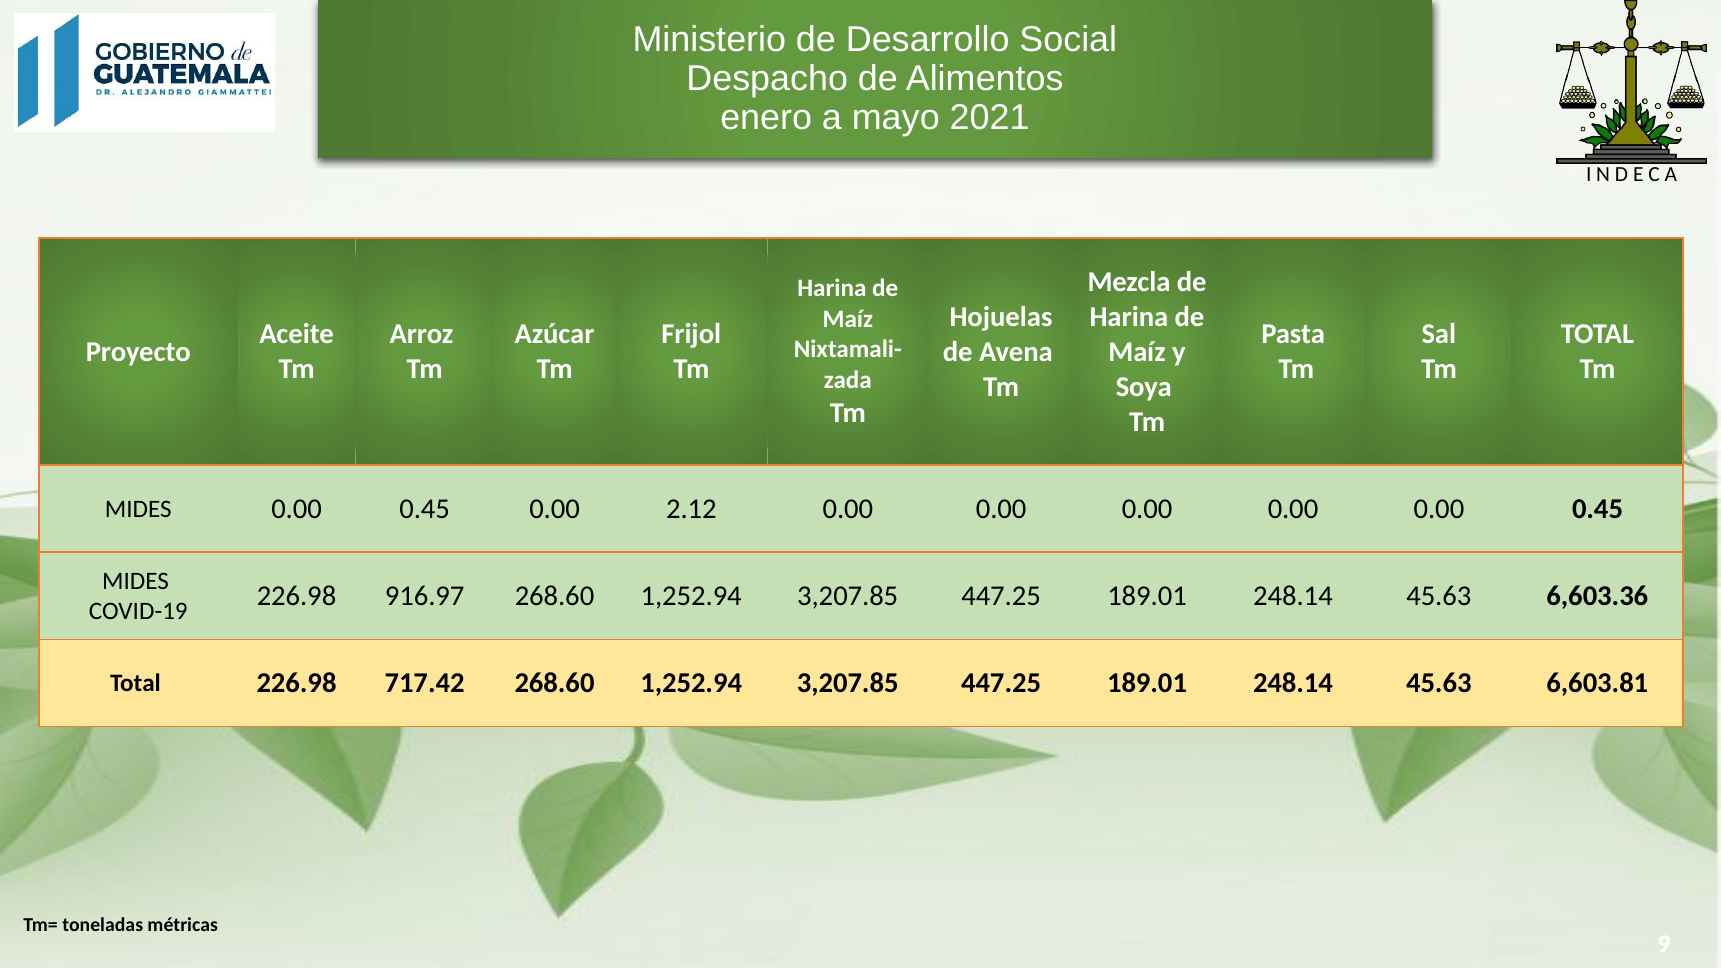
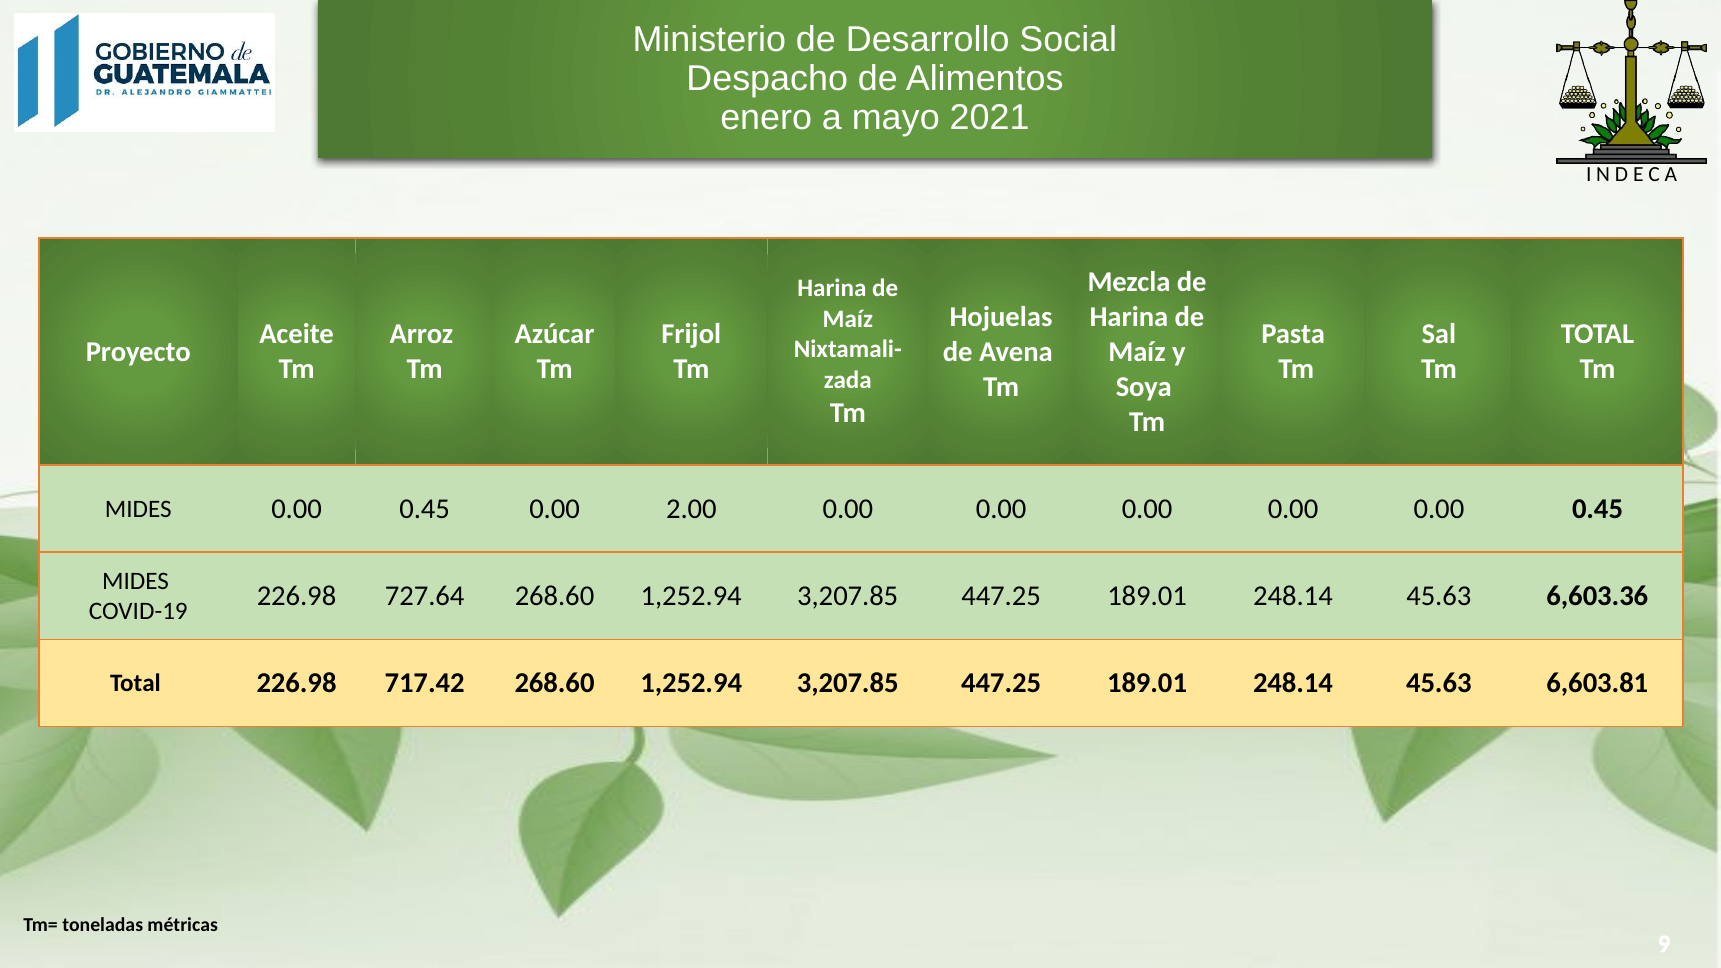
2.12: 2.12 -> 2.00 (691, 509)
916.97: 916.97 -> 727.64 (425, 596)
